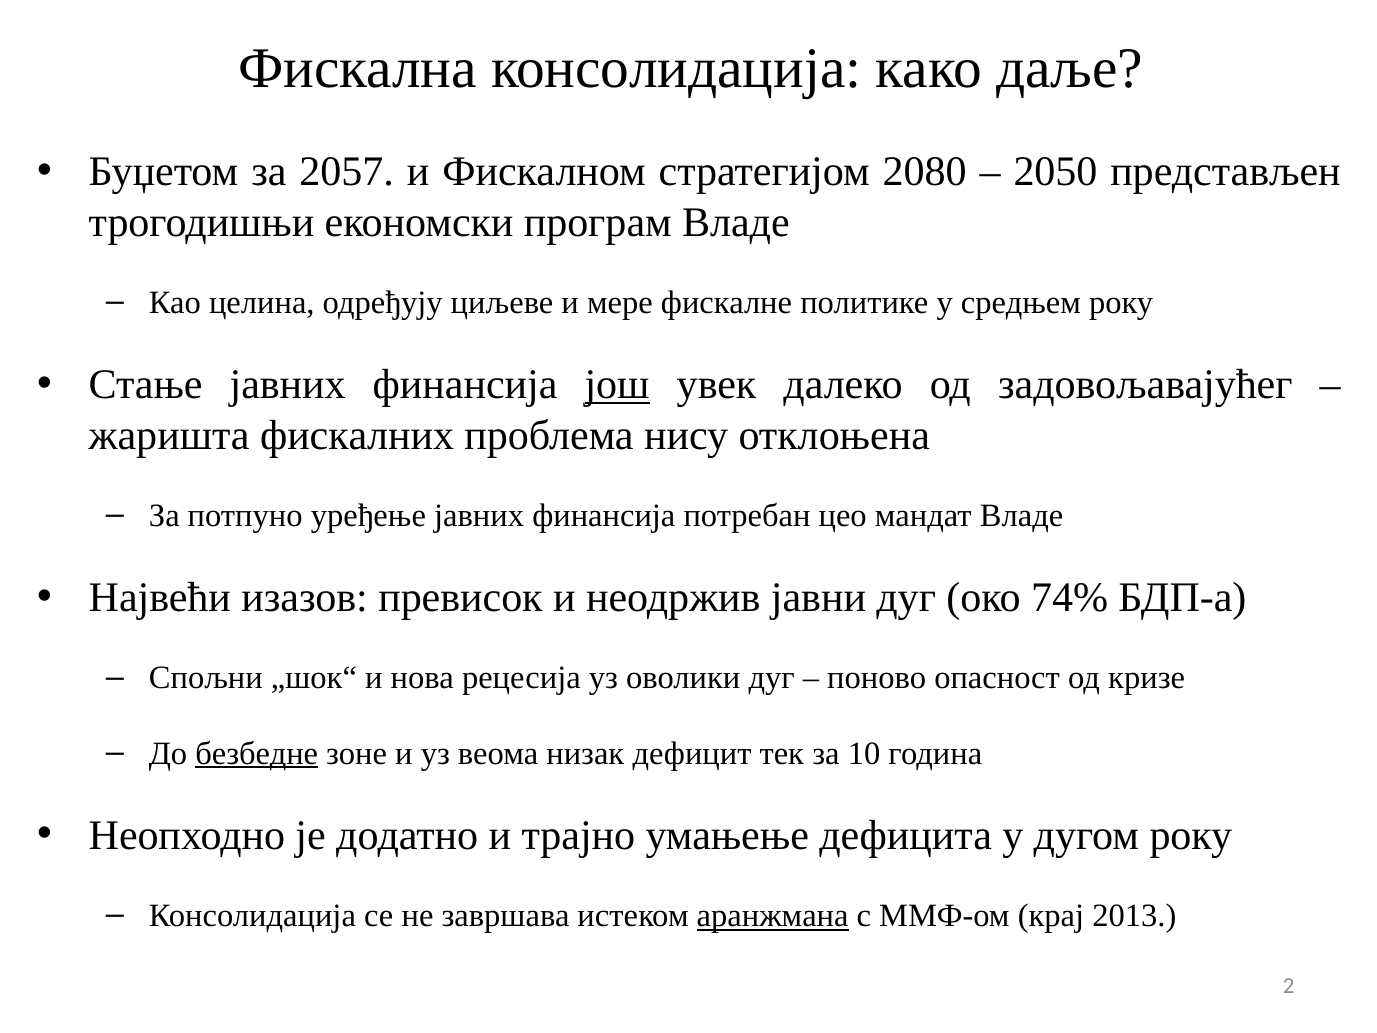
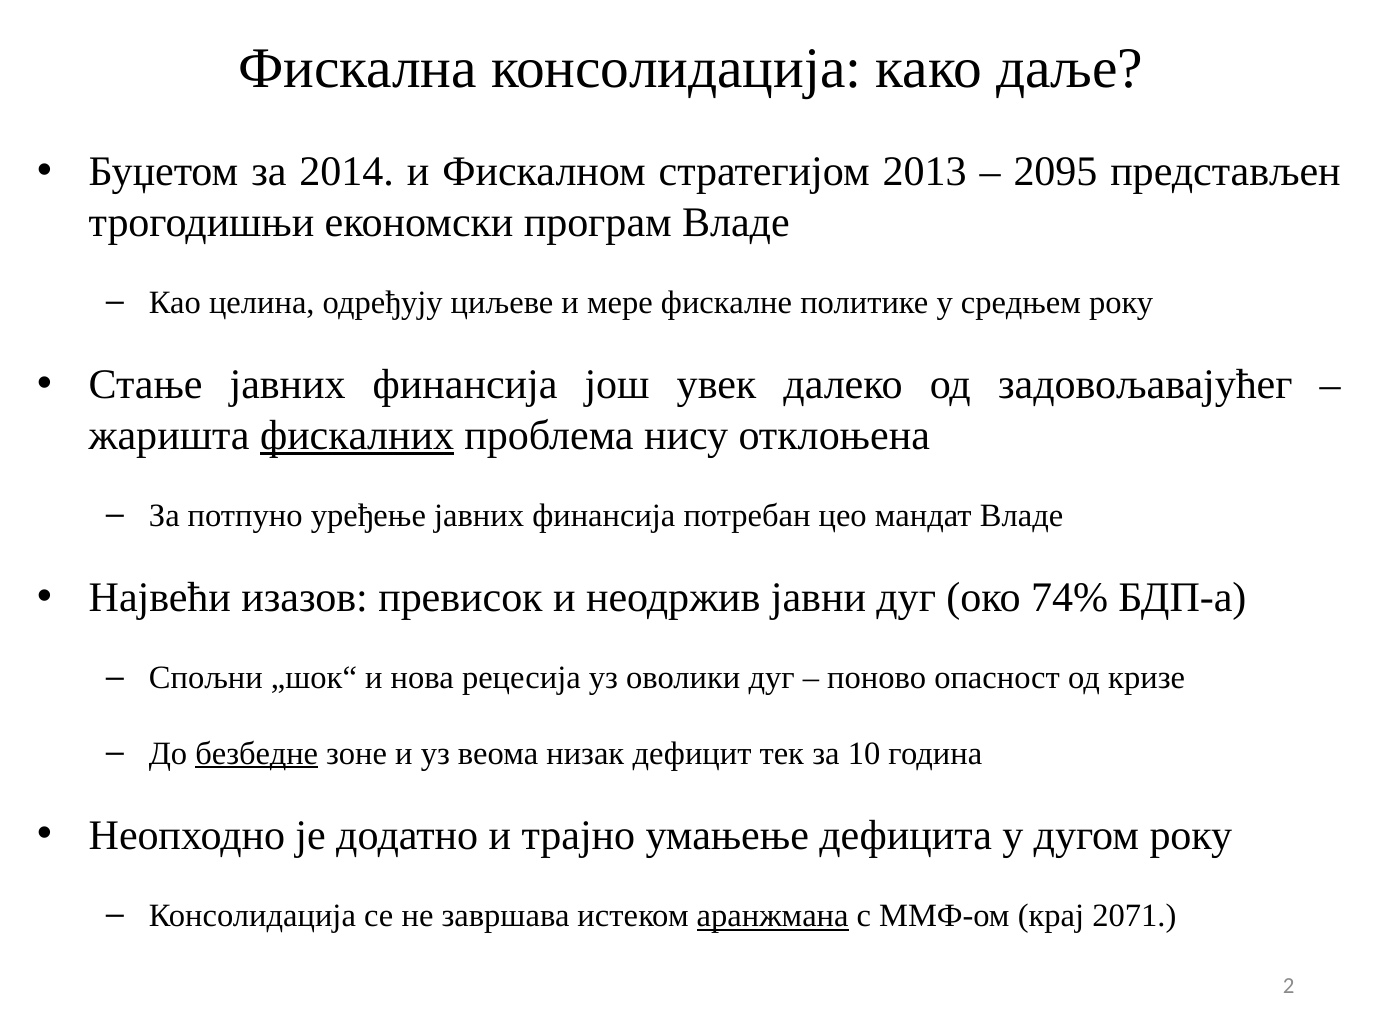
2057: 2057 -> 2014 (347, 172)
2080: 2080 -> 2013 (925, 172)
2050: 2050 -> 2095 (1055, 172)
још underline: present -> none (617, 385)
фискалних underline: none -> present (357, 435)
2013: 2013 -> 2071 (1134, 915)
